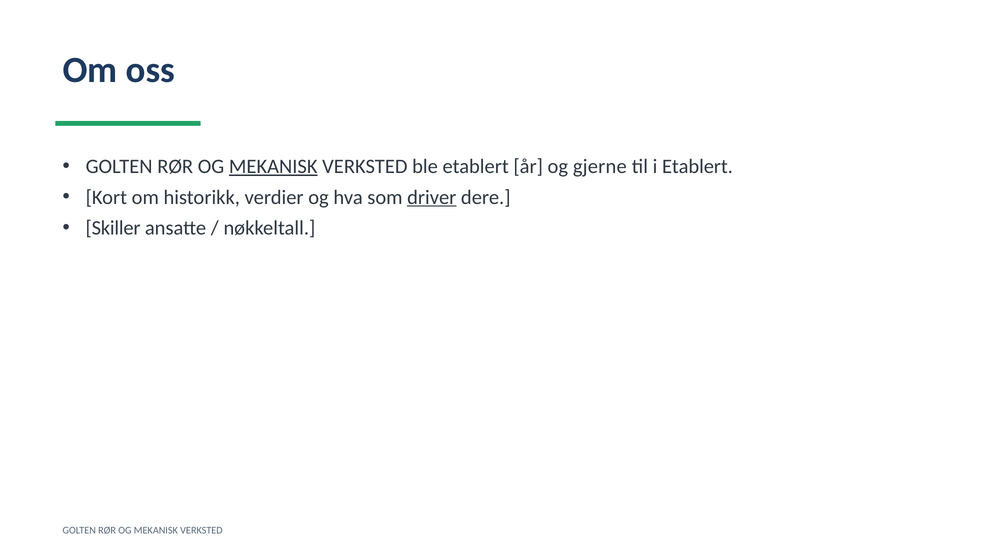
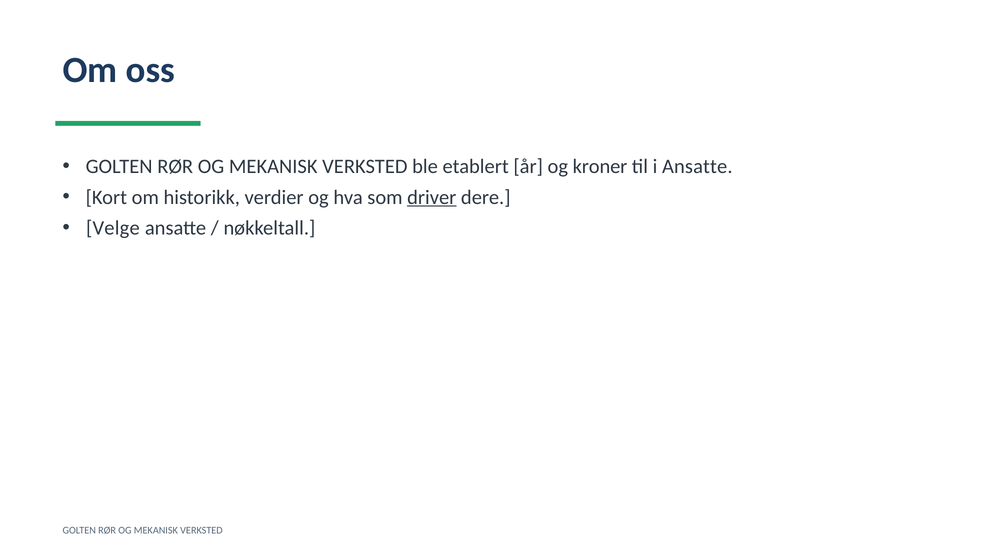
MEKANISK underline: present -> none (273, 167)
gjerne: gjerne -> kroner (600, 167)
i Etablert: Etablert -> Ansatte (697, 167)
Skiller: Skiller -> Velge (113, 228)
